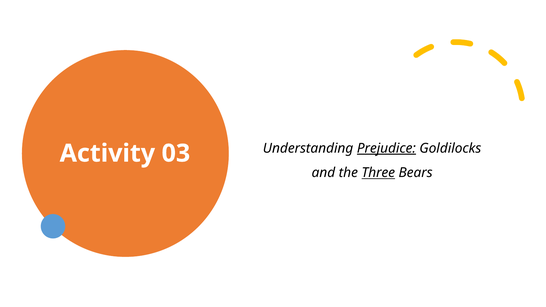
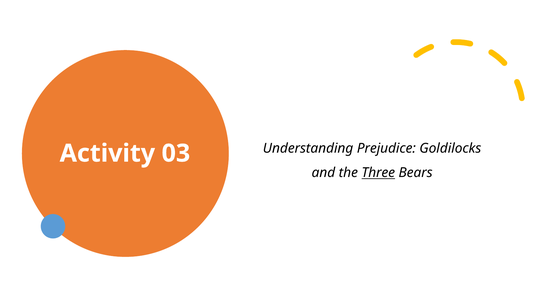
Prejudice underline: present -> none (386, 148)
